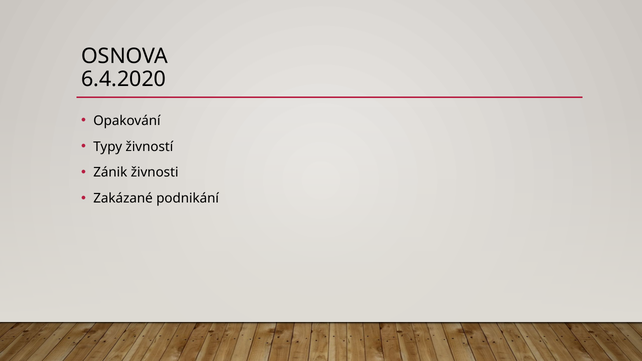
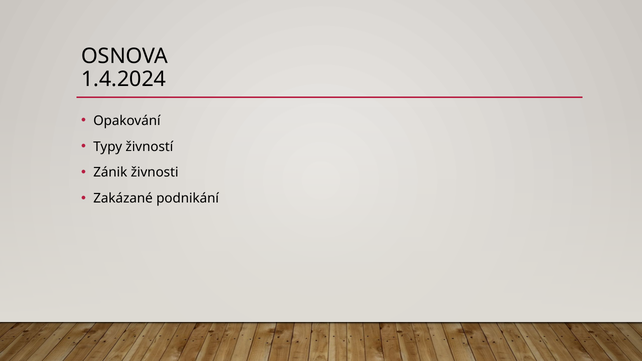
6.4.2020: 6.4.2020 -> 1.4.2024 (124, 79)
